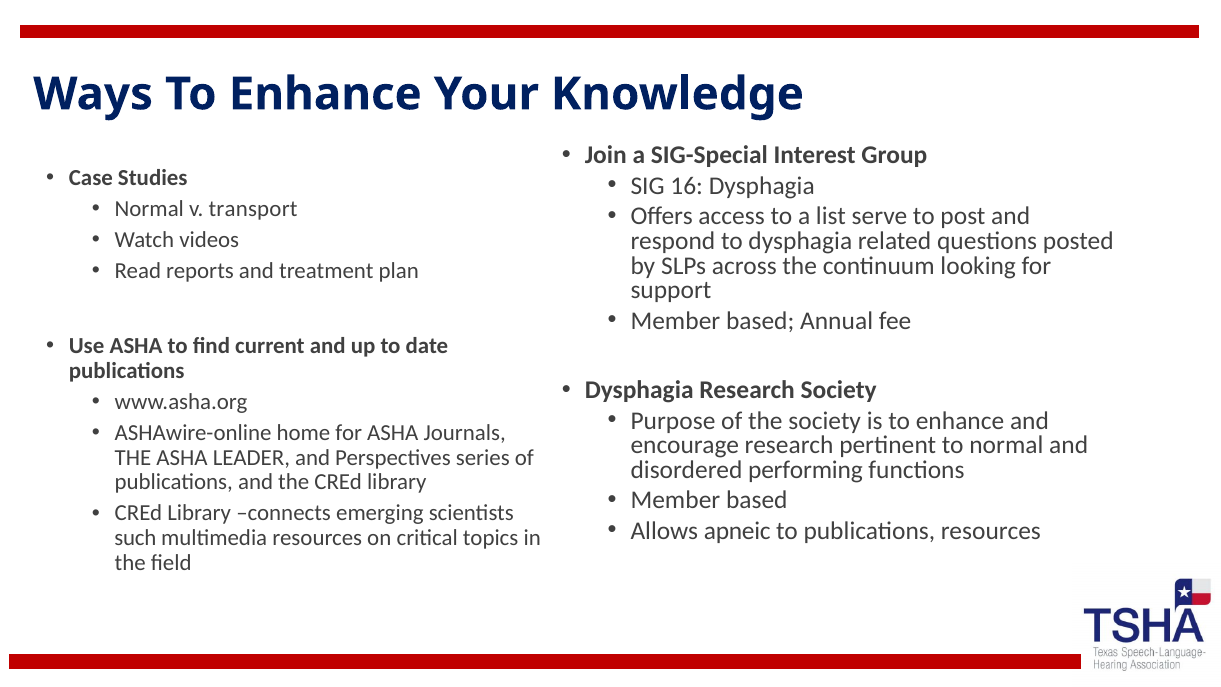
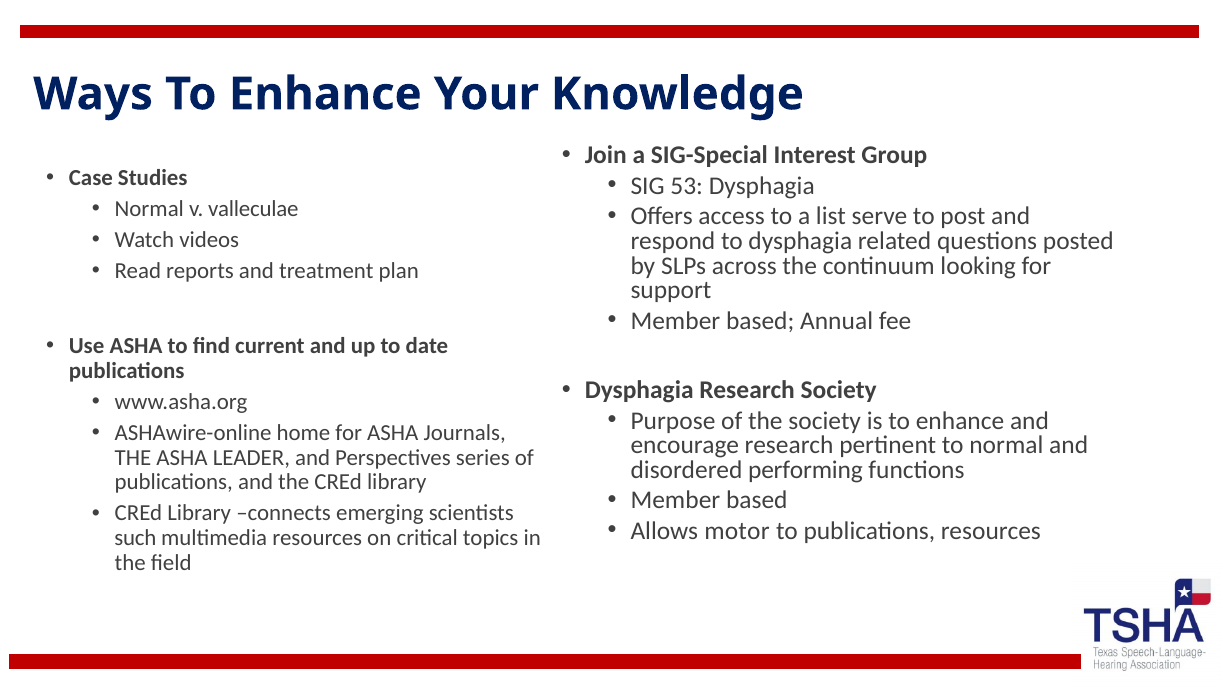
16: 16 -> 53 (687, 186)
transport: transport -> valleculae (253, 209)
apneic: apneic -> motor (737, 531)
